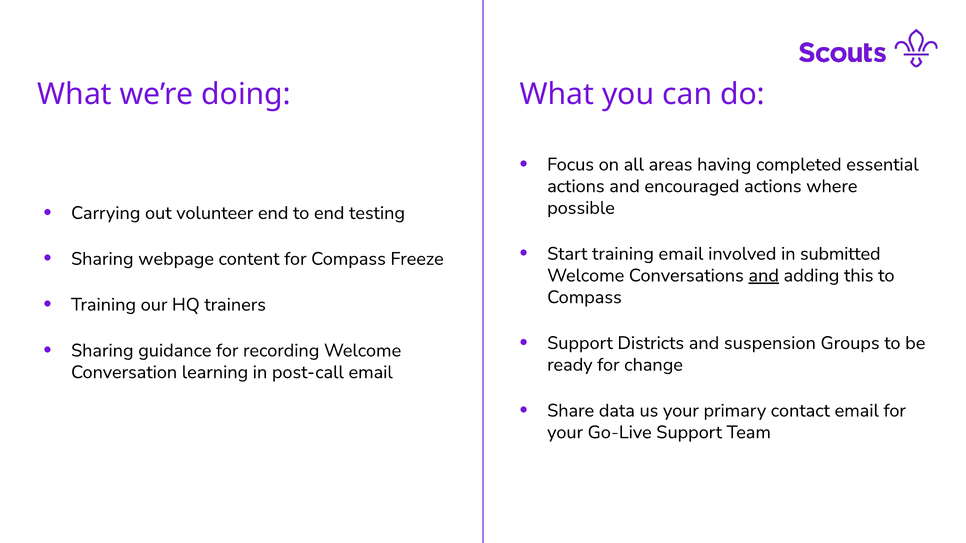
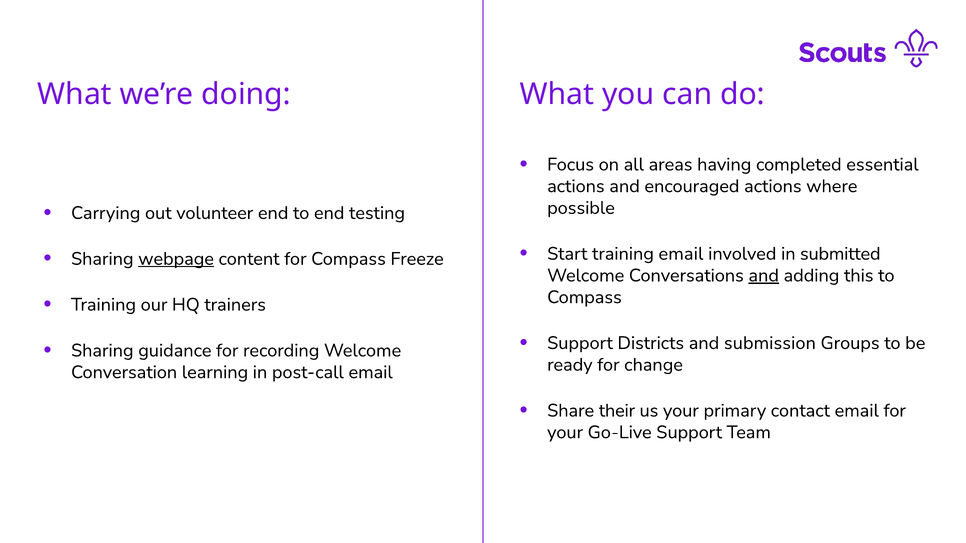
webpage underline: none -> present (176, 259)
suspension: suspension -> submission (770, 343)
data: data -> their (617, 411)
